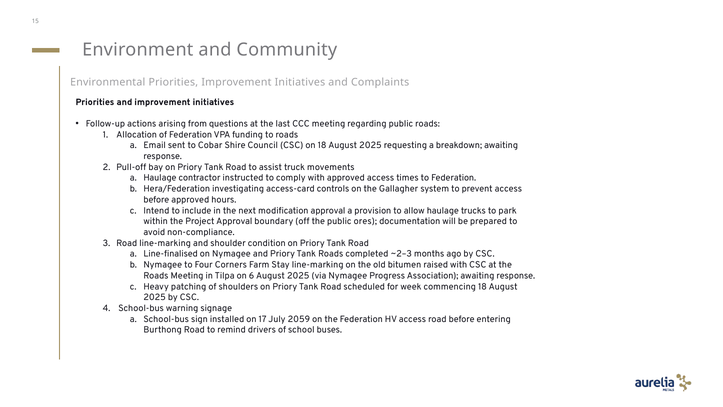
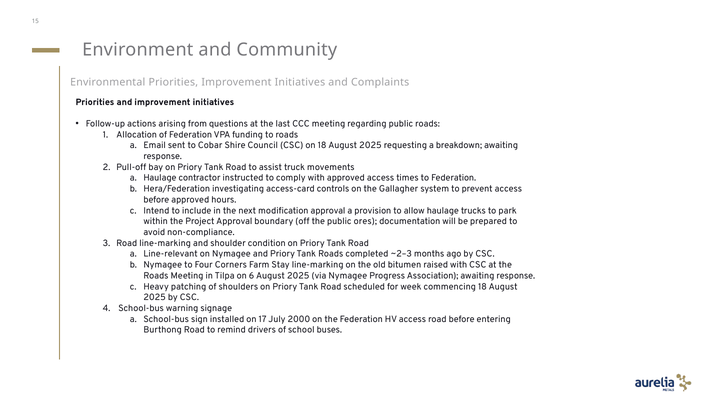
Line‑finalised: Line‑finalised -> Line‑relevant (171, 254)
2059: 2059 -> 2000 (299, 319)
